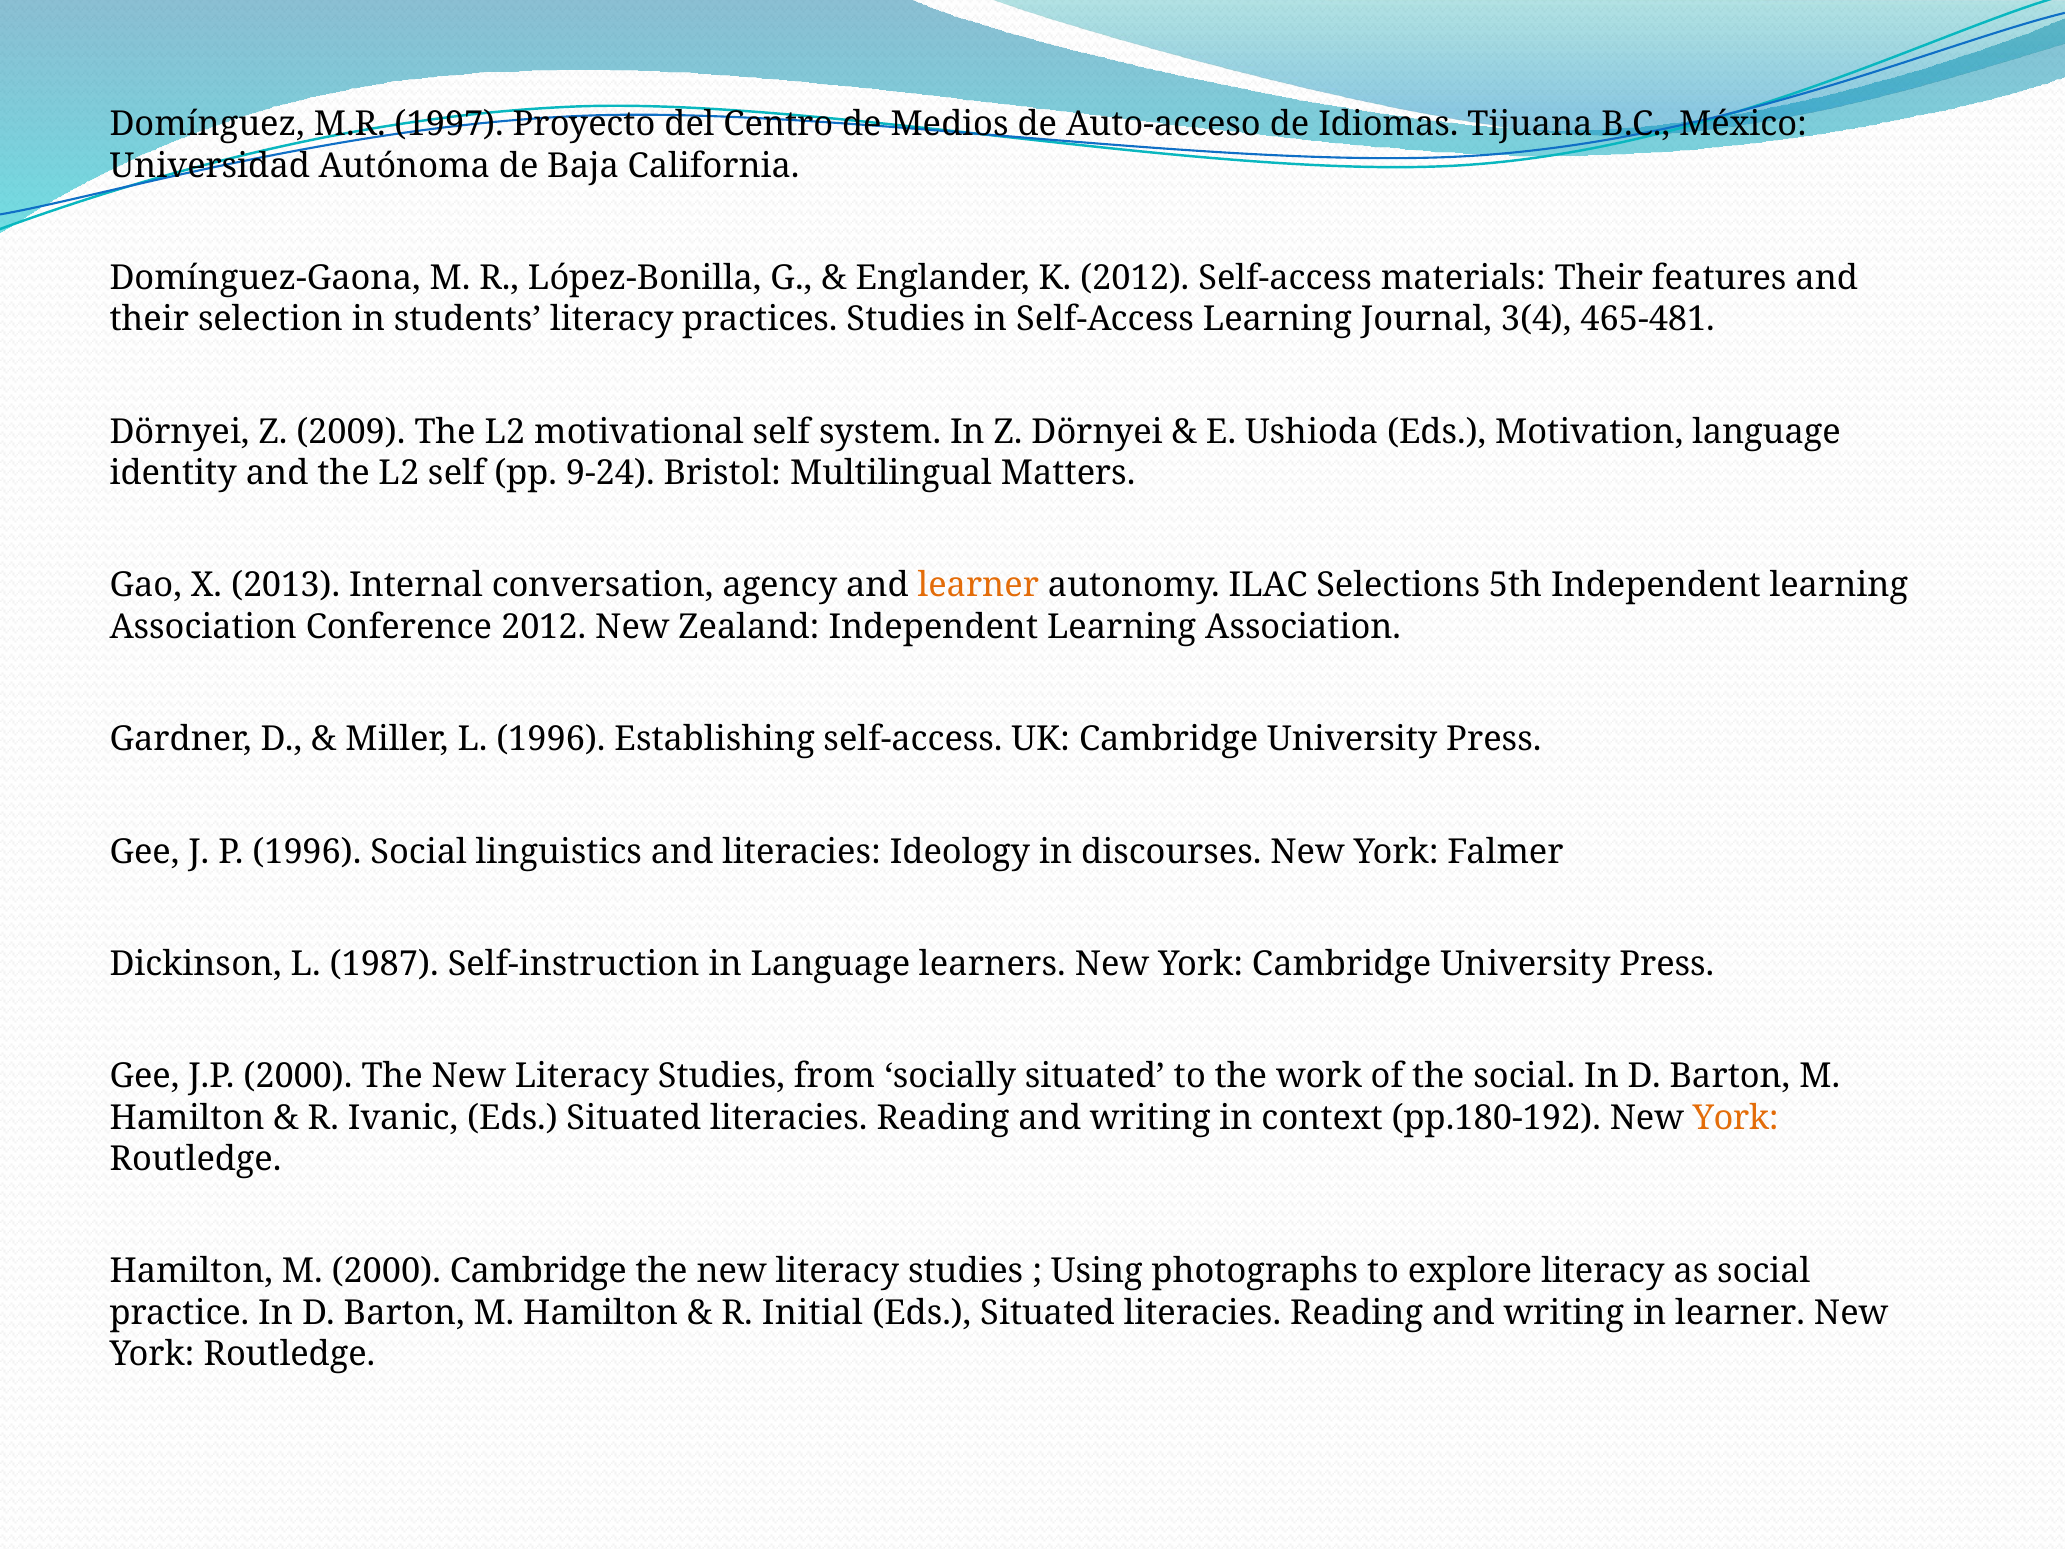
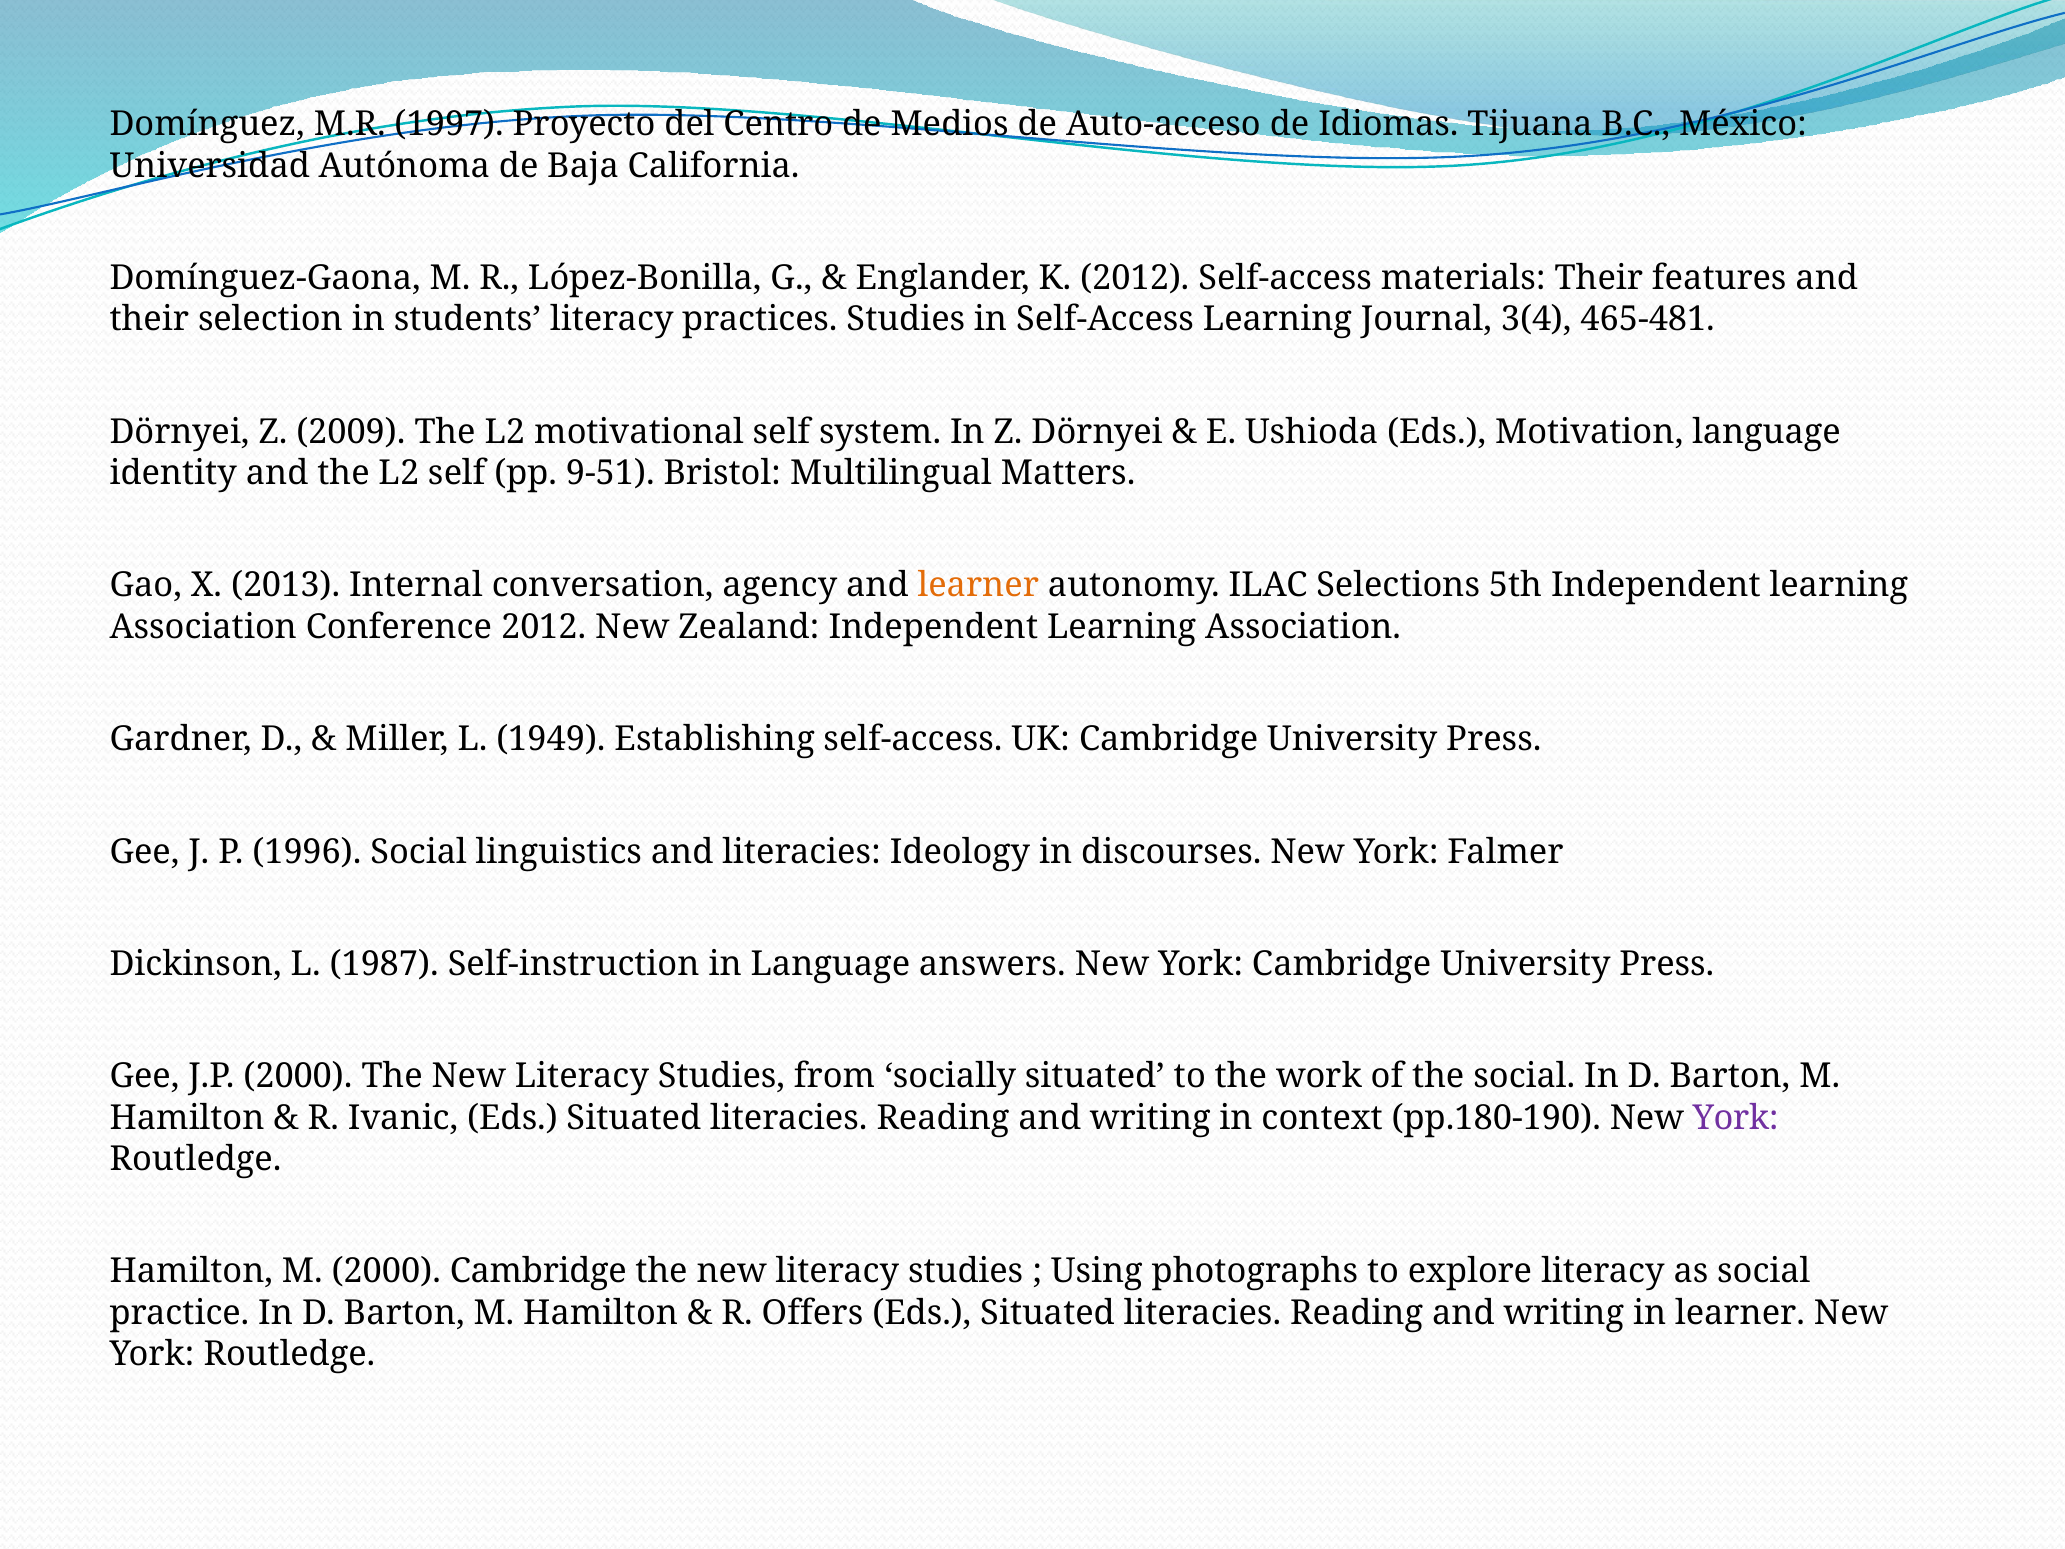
9-24: 9-24 -> 9-51 (610, 473)
L 1996: 1996 -> 1949 (551, 739)
learners: learners -> answers (992, 964)
pp.180-192: pp.180-192 -> pp.180-190 (1496, 1118)
York colour: orange -> purple (1736, 1118)
Initial: Initial -> Offers (812, 1313)
